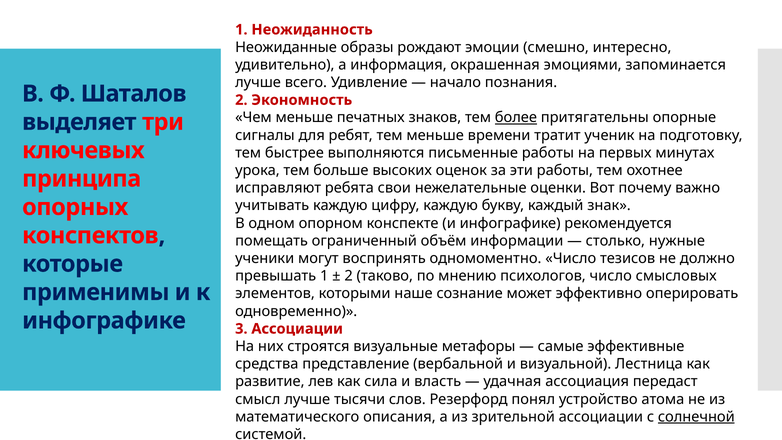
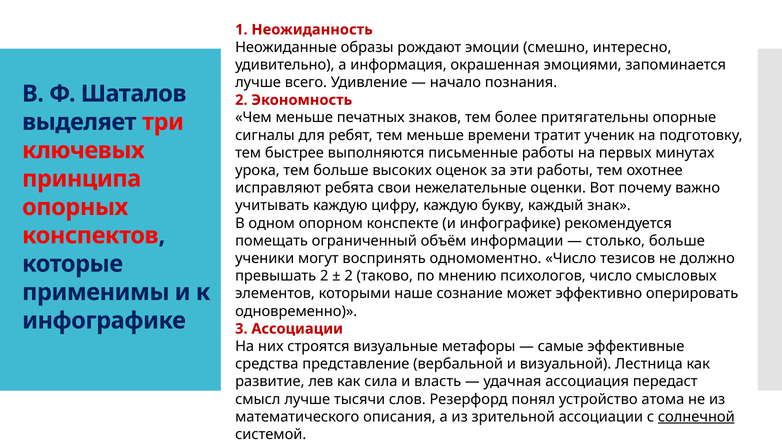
более underline: present -> none (516, 118)
столько нужные: нужные -> больше (677, 241)
превышать 1: 1 -> 2 (324, 276)
